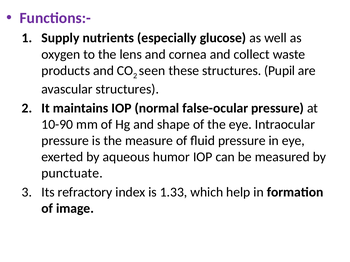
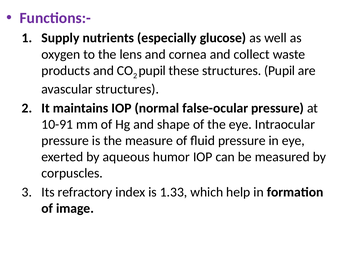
seen: seen -> pupil (152, 71)
10-90: 10-90 -> 10-91 (57, 125)
punctuate: punctuate -> corpuscles (72, 173)
